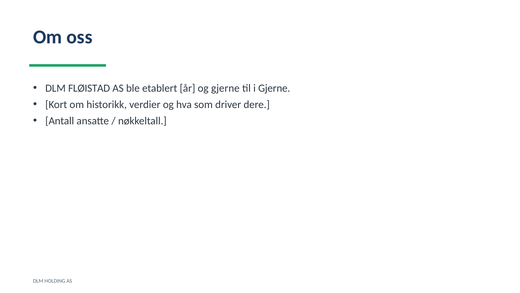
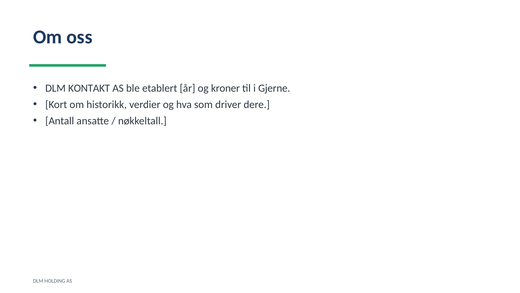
FLØISTAD: FLØISTAD -> KONTAKT (89, 88)
og gjerne: gjerne -> kroner (225, 88)
